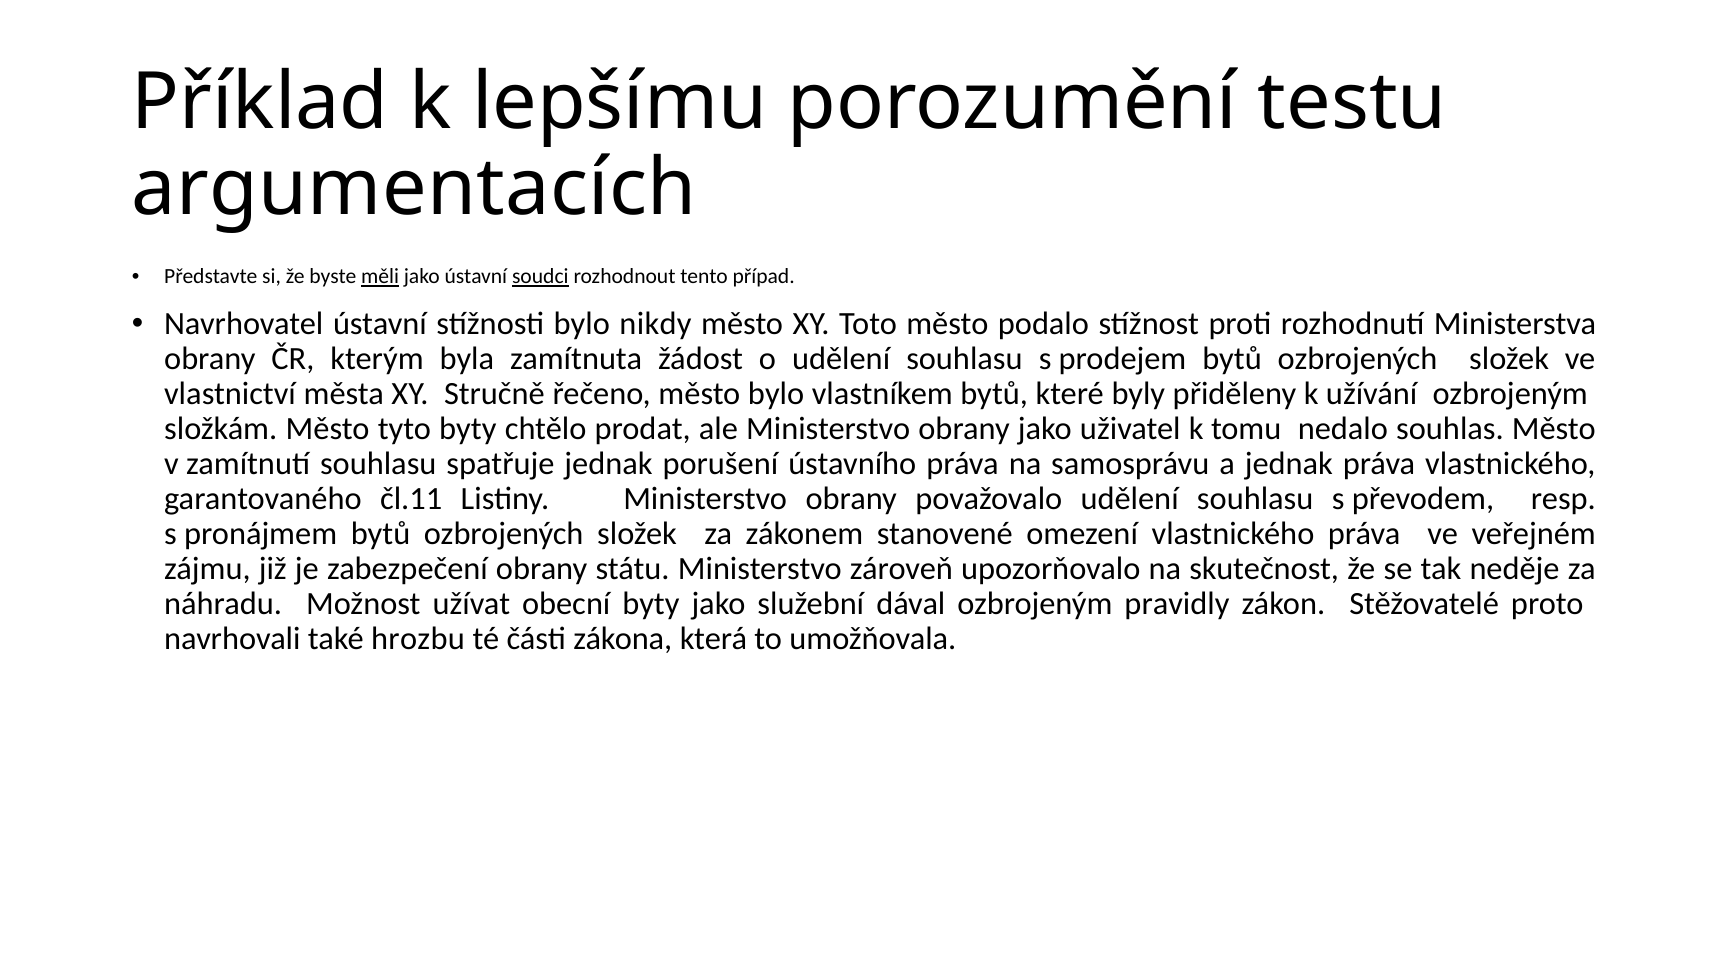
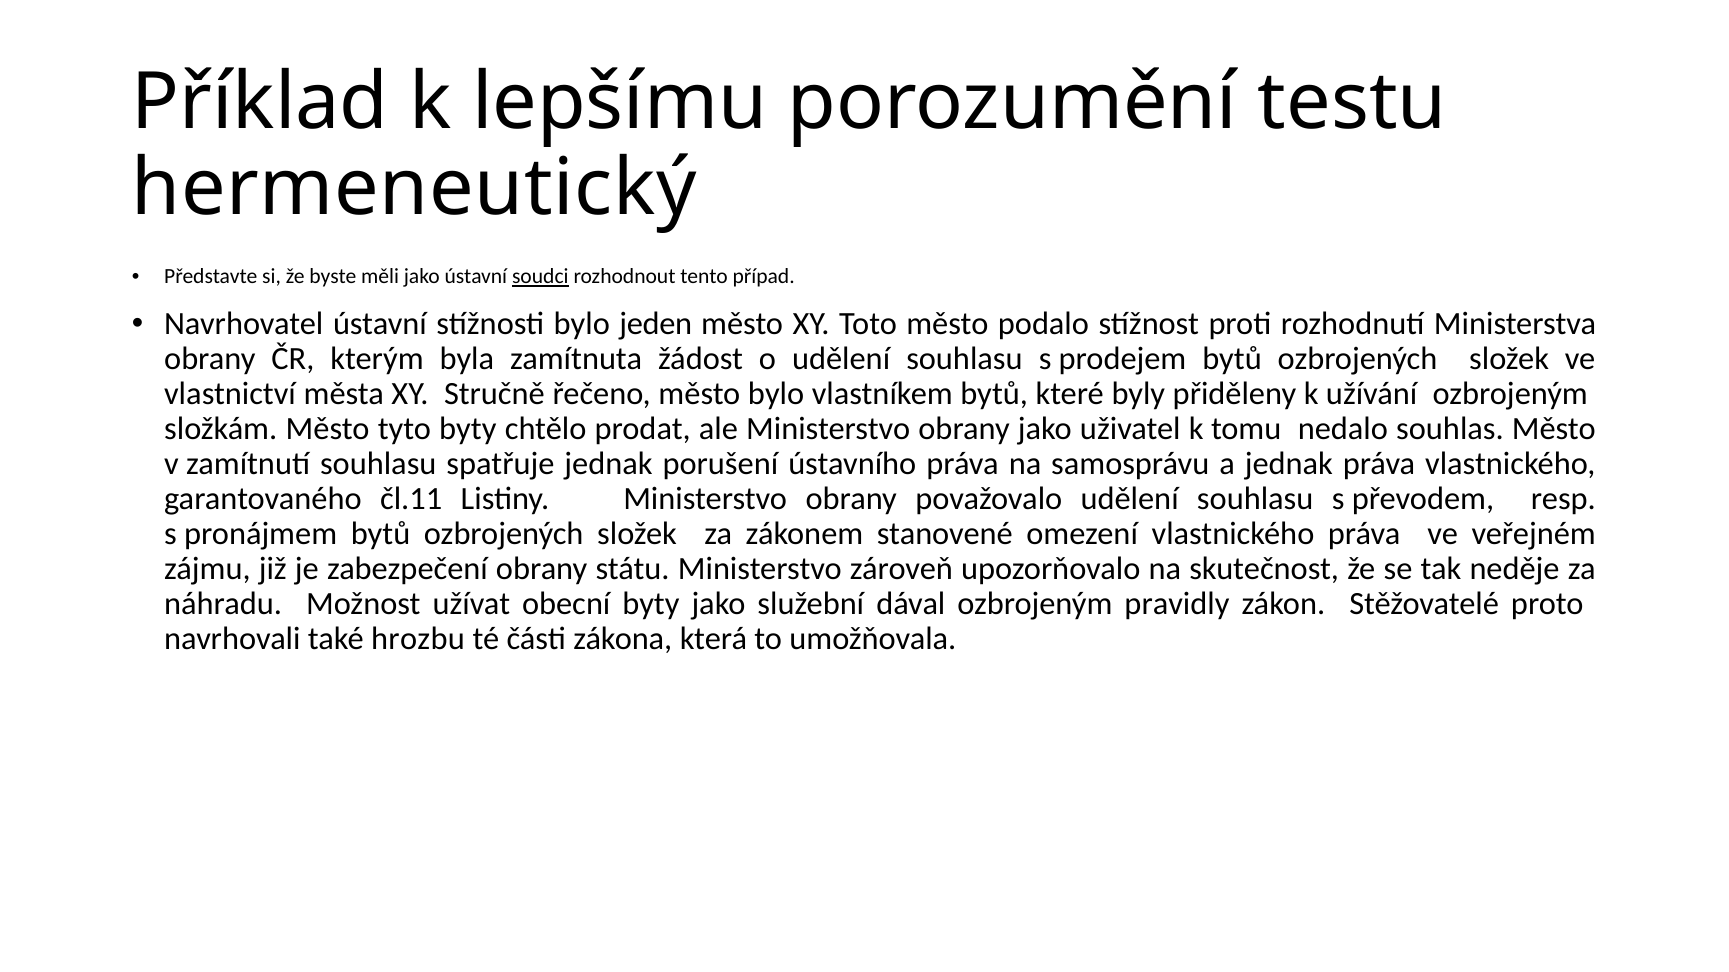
argumentacích: argumentacích -> hermeneutický (414, 188)
měli underline: present -> none (380, 277)
nikdy: nikdy -> jeden (656, 324)
